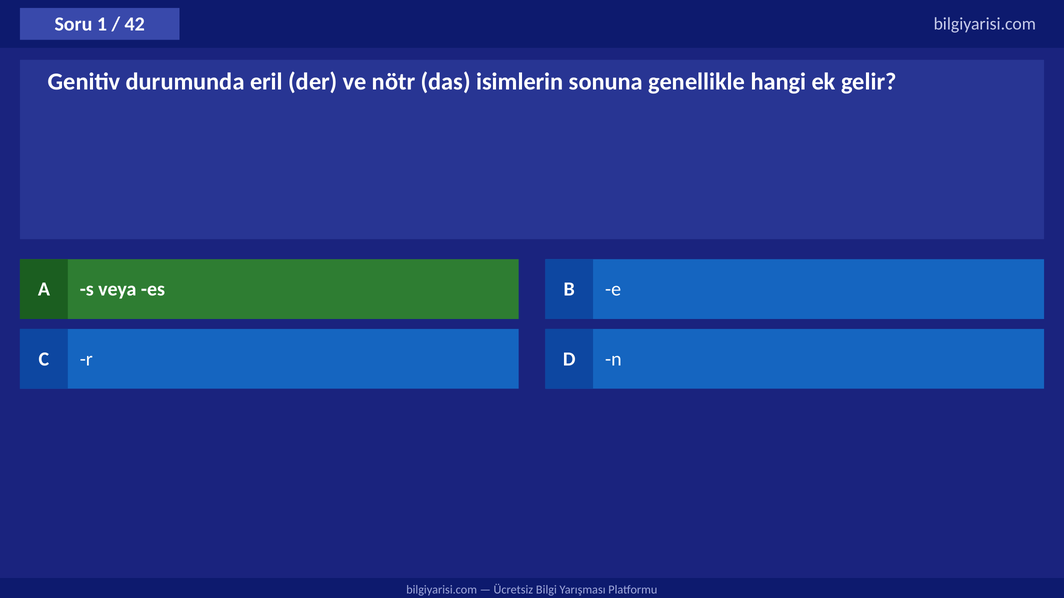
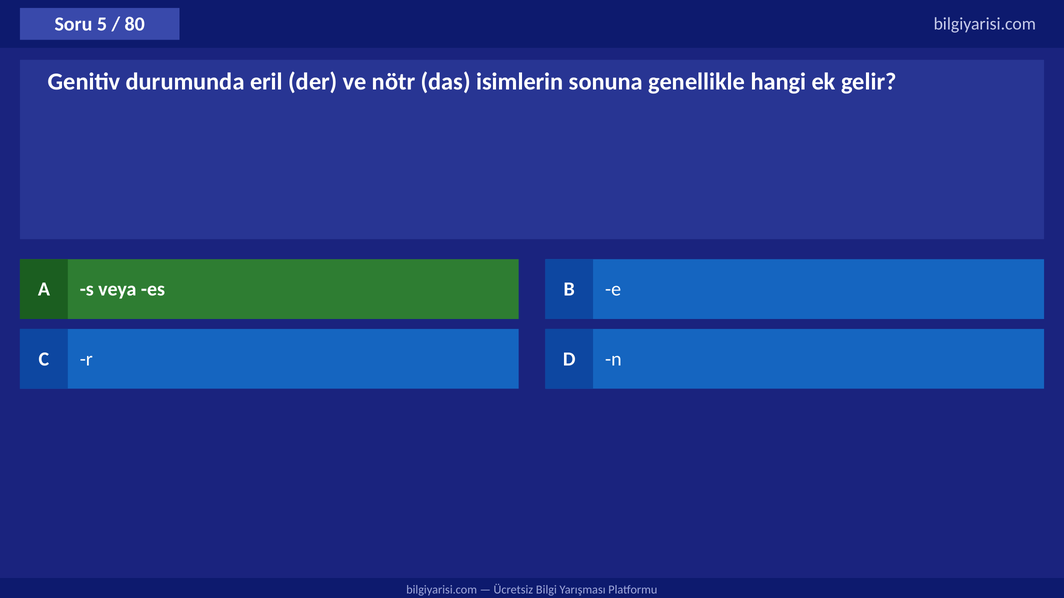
1: 1 -> 5 (102, 24)
42: 42 -> 80 (135, 24)
